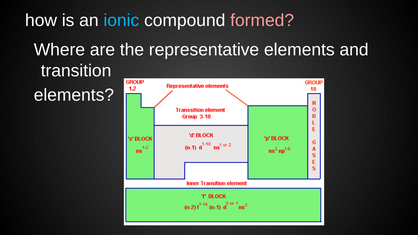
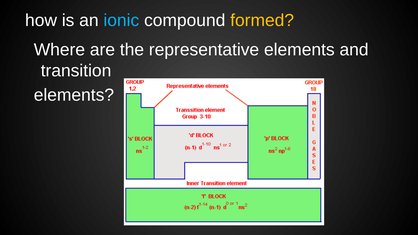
formed colour: pink -> yellow (262, 21)
